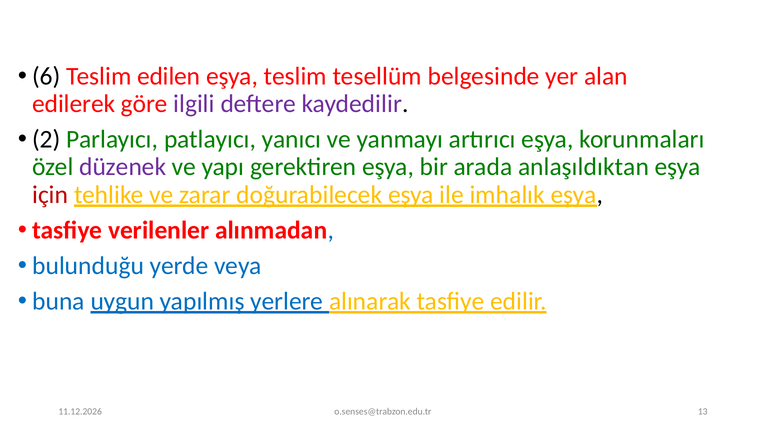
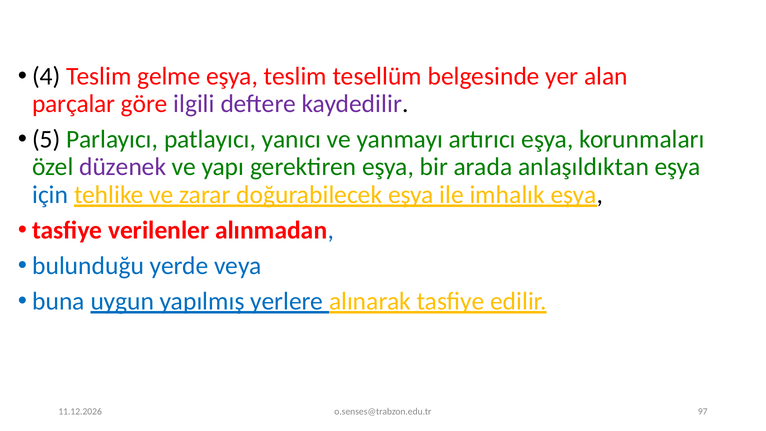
6: 6 -> 4 (46, 76)
edilen: edilen -> gelme (169, 76)
edilerek: edilerek -> parçalar (74, 104)
2: 2 -> 5 (46, 139)
için colour: red -> blue (50, 195)
13: 13 -> 97 (703, 411)
